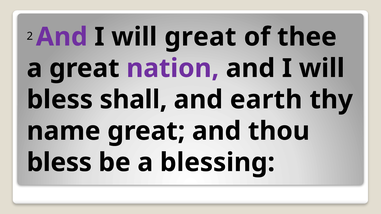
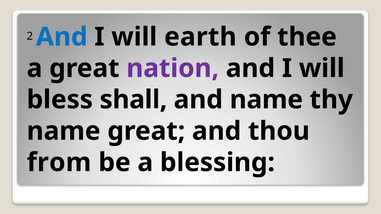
And colour: purple -> blue (62, 37)
will great: great -> earth (200, 37)
and earth: earth -> name (266, 100)
bless: bless -> from (59, 163)
